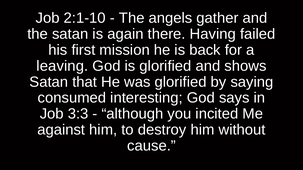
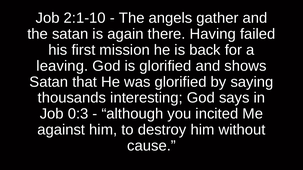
consumed: consumed -> thousands (72, 98)
3:3: 3:3 -> 0:3 (78, 114)
